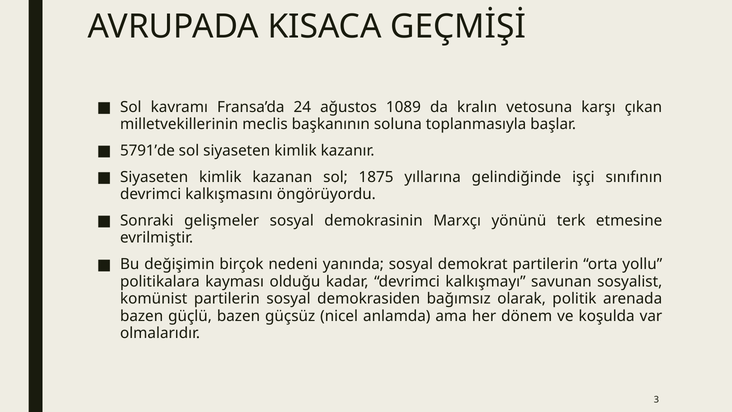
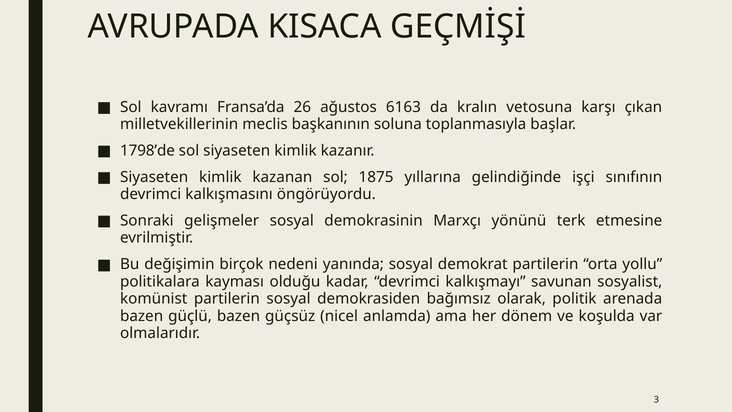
24: 24 -> 26 (302, 107)
1089: 1089 -> 6163 (403, 107)
5791’de: 5791’de -> 1798’de (147, 151)
